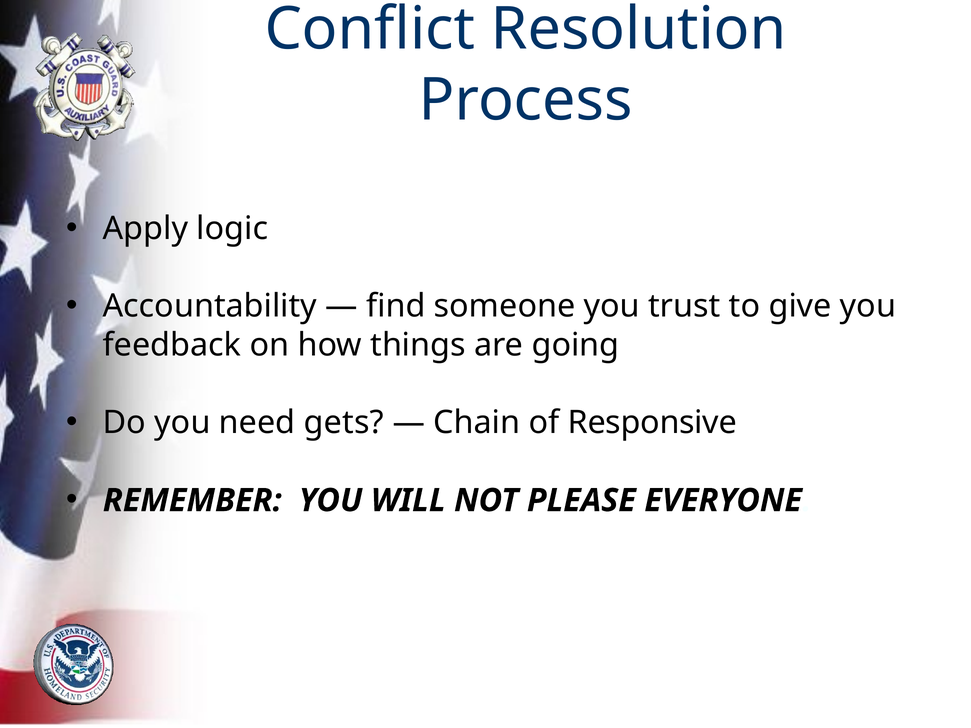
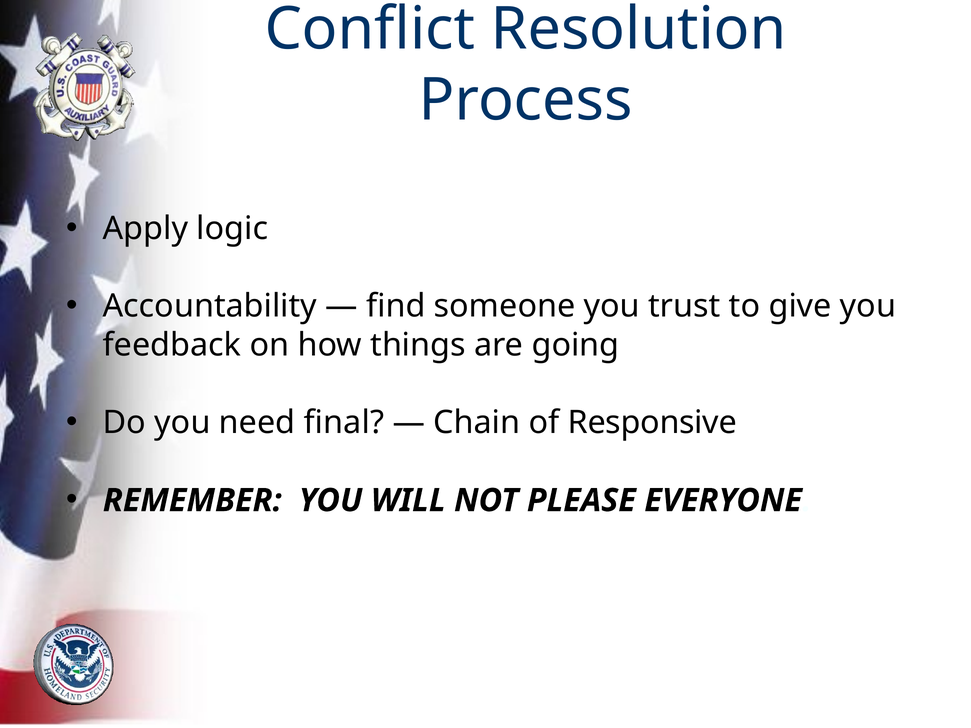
gets: gets -> final (344, 423)
